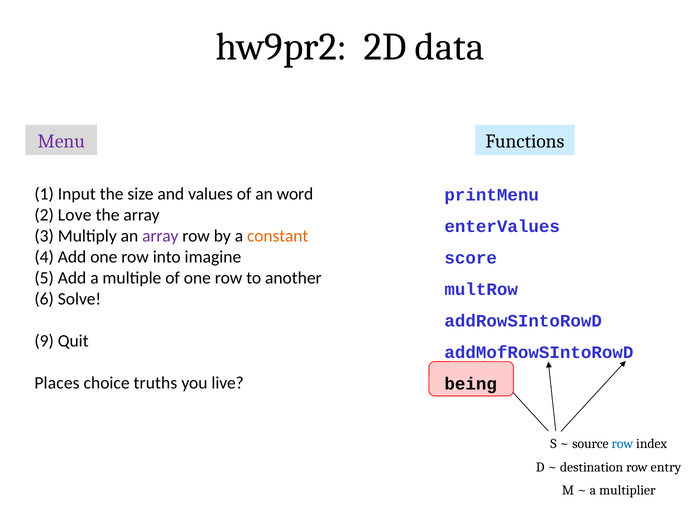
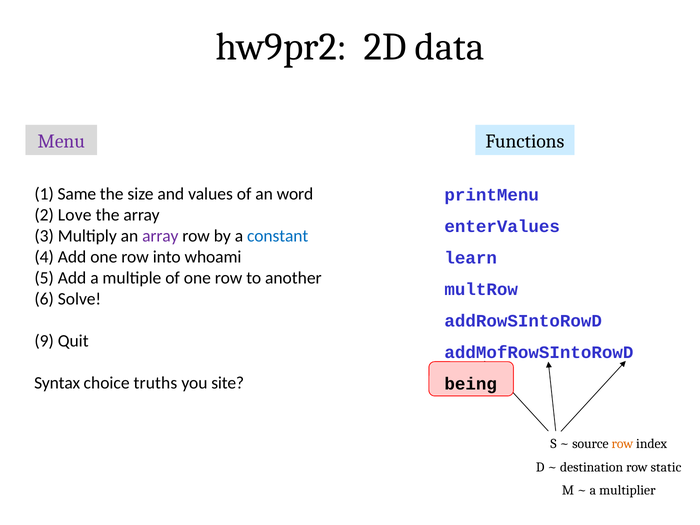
Input: Input -> Same (77, 194)
constant colour: orange -> blue (278, 236)
imagine: imagine -> whoami (213, 257)
score: score -> learn (471, 258)
Places: Places -> Syntax (57, 383)
live: live -> site (228, 383)
row colour: blue -> orange (622, 444)
entry: entry -> static (666, 467)
